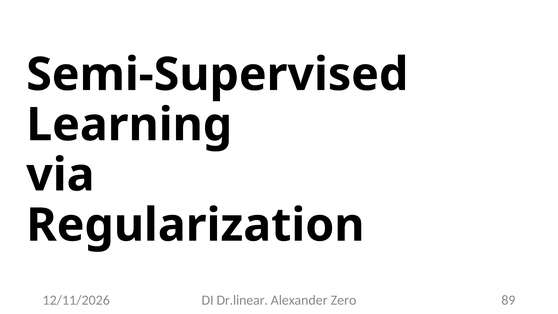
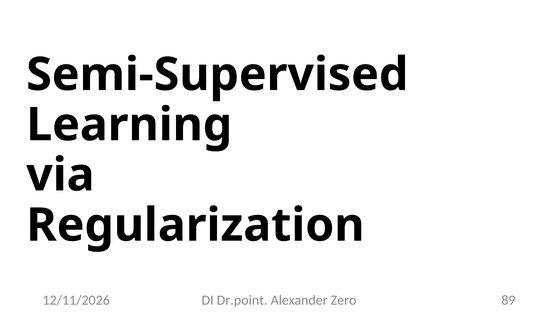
Dr.linear: Dr.linear -> Dr.point (242, 300)
